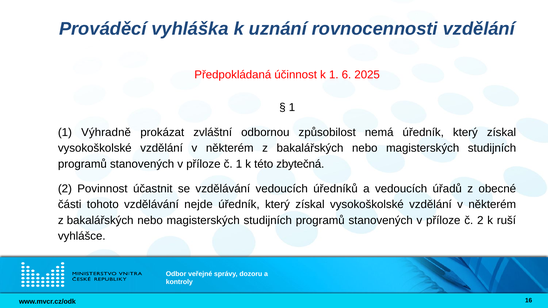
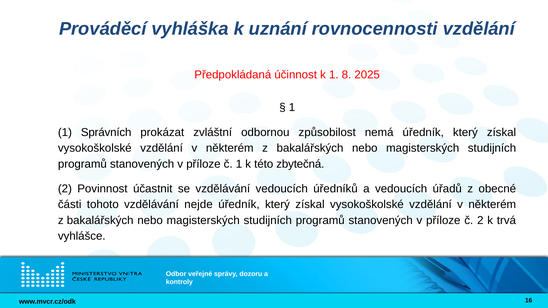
6: 6 -> 8 (346, 75)
Výhradně: Výhradně -> Správních (106, 133)
ruší: ruší -> trvá (506, 220)
